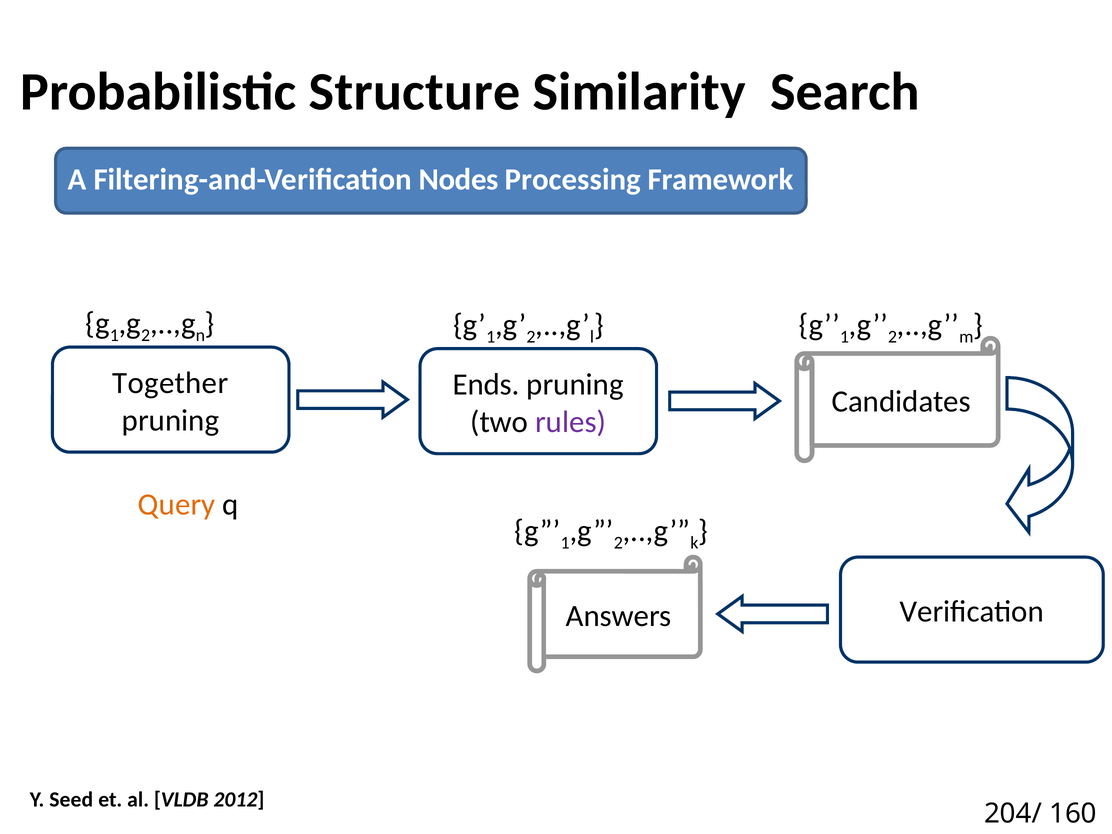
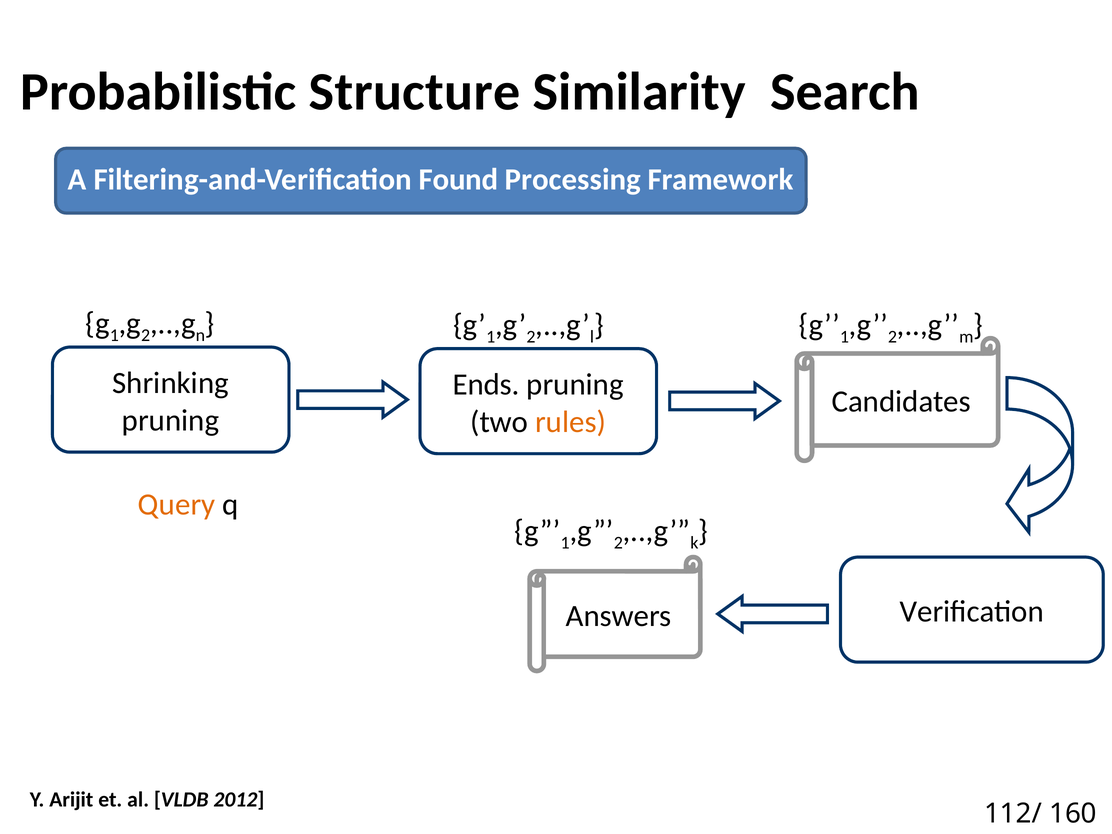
Nodes: Nodes -> Found (459, 179)
Together: Together -> Shrinking (170, 383)
rules colour: purple -> orange (571, 422)
Seed: Seed -> Arijit (71, 800)
204/: 204/ -> 112/ (1013, 814)
